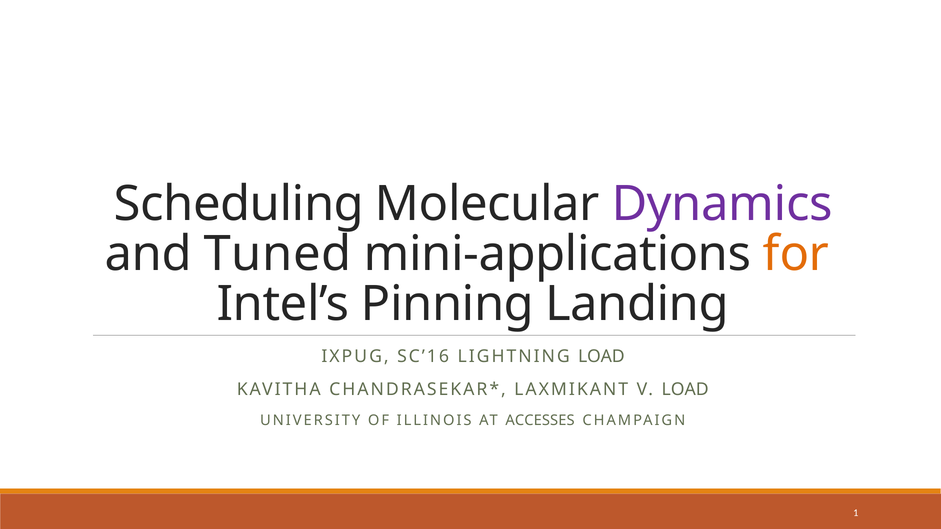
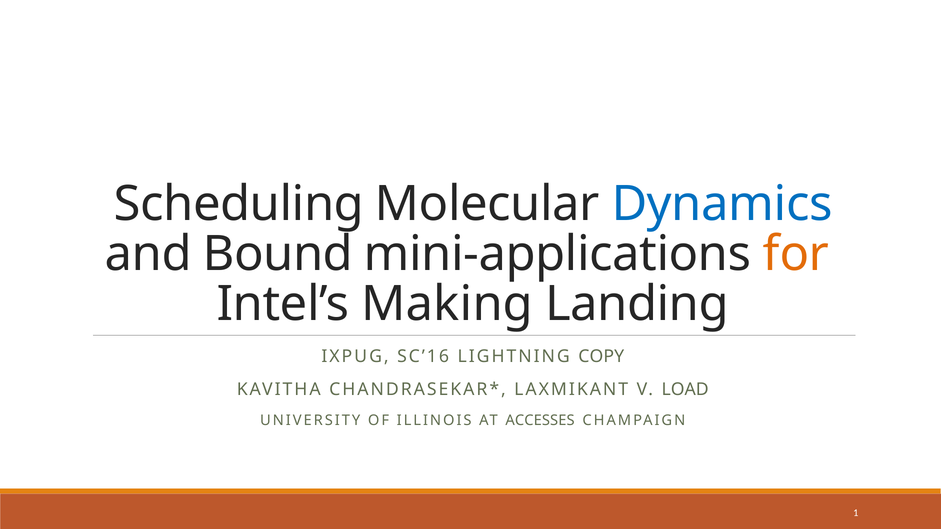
Dynamics colour: purple -> blue (722, 204)
Tuned: Tuned -> Bound (278, 254)
Pinning: Pinning -> Making (447, 304)
LIGHTNING LOAD: LOAD -> COPY (601, 357)
